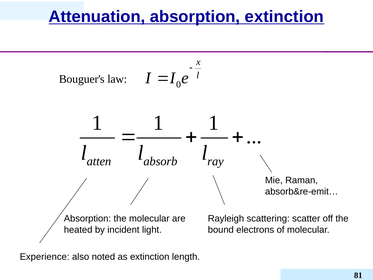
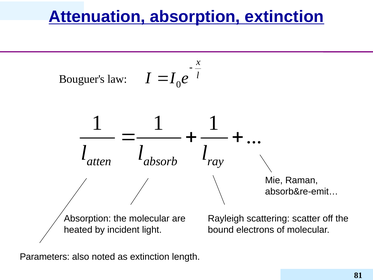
Experience: Experience -> Parameters (45, 257)
